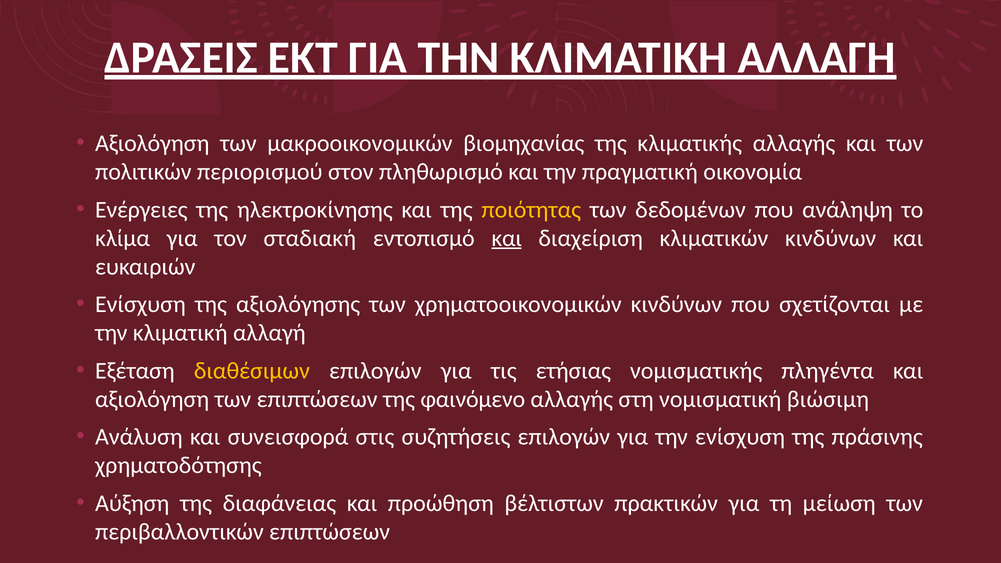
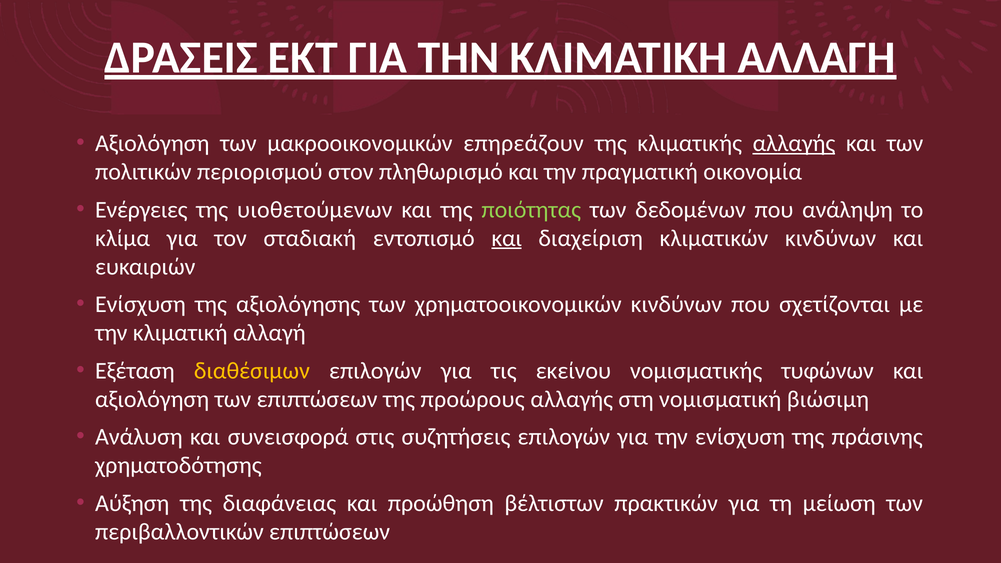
βιομηχανίας: βιομηχανίας -> επηρεάζουν (524, 143)
αλλαγής underline: none -> present (794, 143)
ηλεκτροκίνησης: ηλεκτροκίνησης -> υιοθετούμενων (315, 210)
ποιότητας colour: yellow -> light green (531, 210)
ετήσιας: ετήσιας -> εκείνου (573, 371)
πληγέντα: πληγέντα -> τυφώνων (828, 371)
φαινόμενο: φαινόμενο -> προώρους (473, 399)
